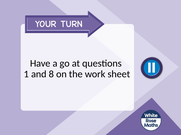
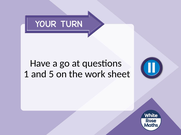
8: 8 -> 5 (51, 74)
